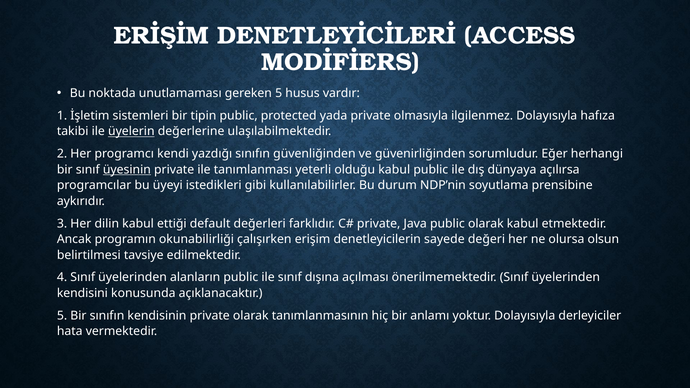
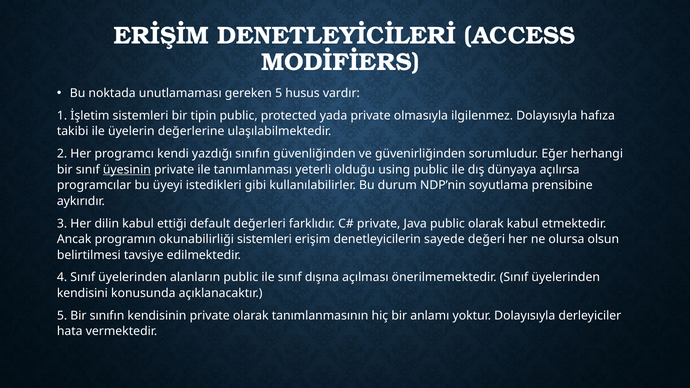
üyelerin underline: present -> none (131, 131)
olduğu kabul: kabul -> using (394, 170)
okunabilirliği çalışırken: çalışırken -> sistemleri (264, 239)
